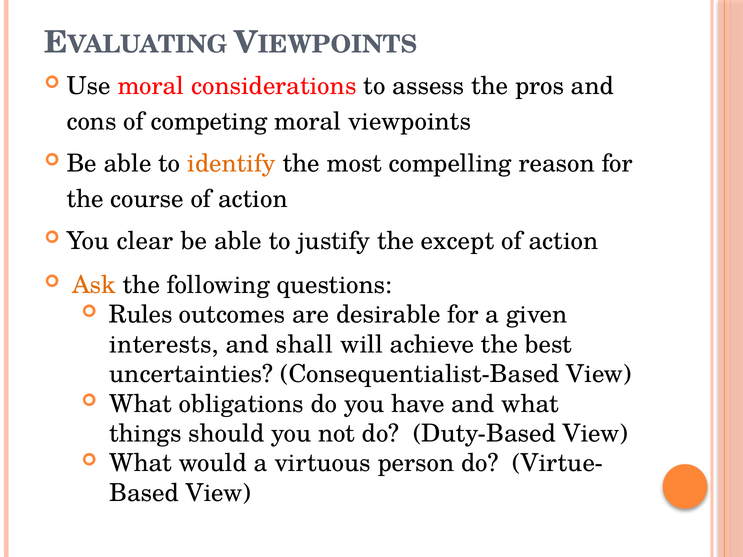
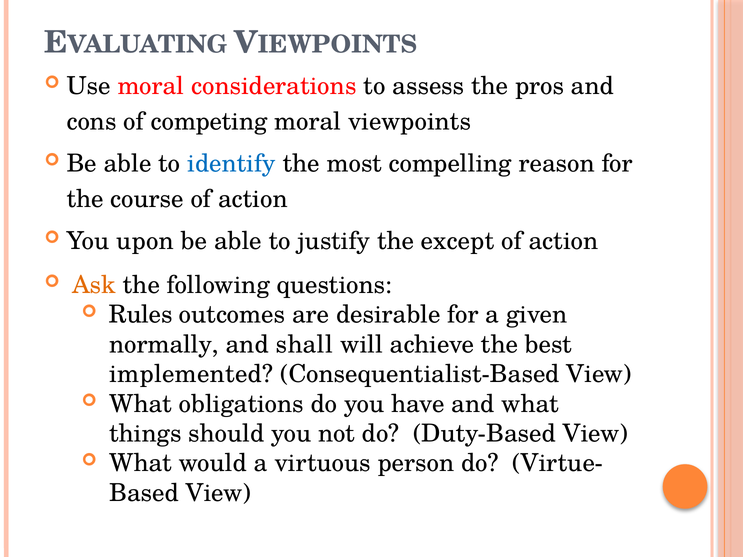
identify colour: orange -> blue (232, 164)
clear: clear -> upon (145, 241)
interests: interests -> normally (164, 345)
uncertainties: uncertainties -> implemented (191, 374)
